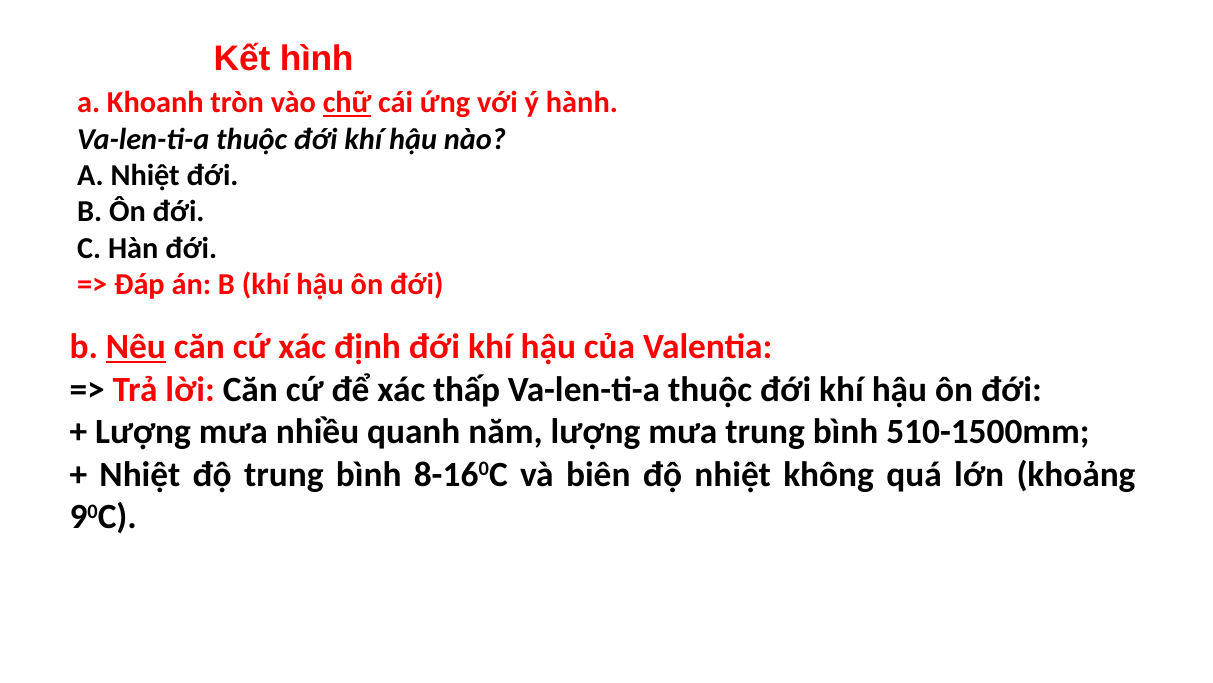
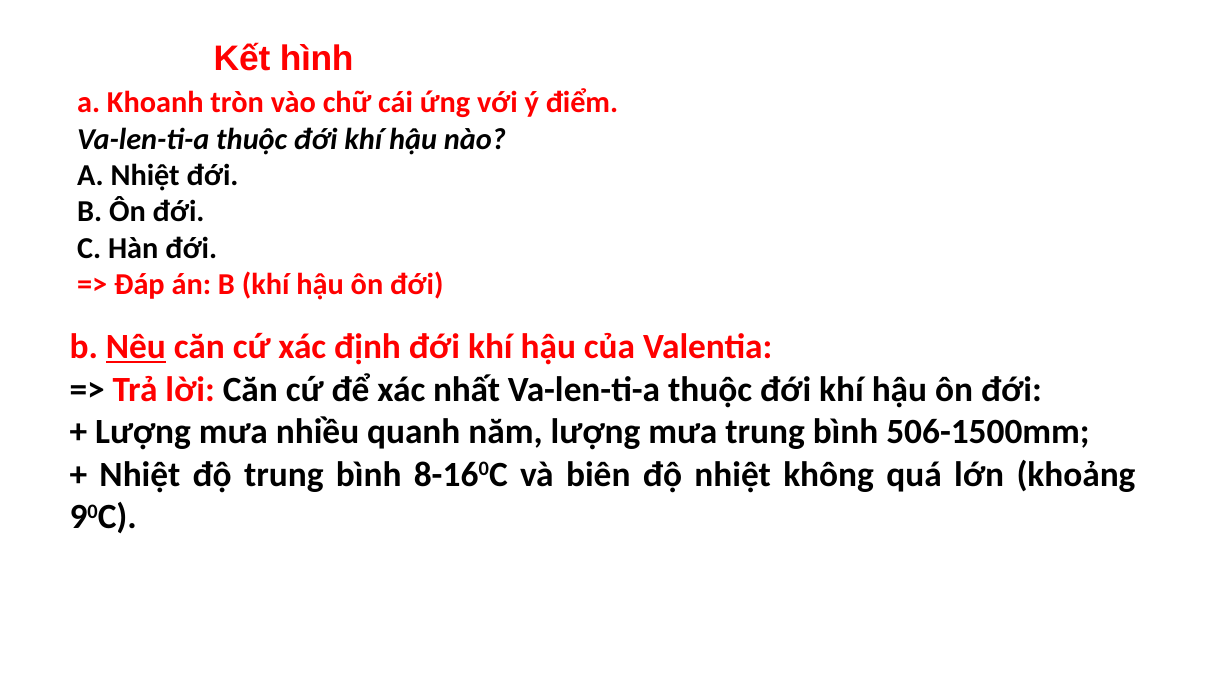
chữ underline: present -> none (347, 103)
hành: hành -> điểm (582, 103)
thấp: thấp -> nhất (467, 389)
510-1500mm: 510-1500mm -> 506-1500mm (988, 432)
